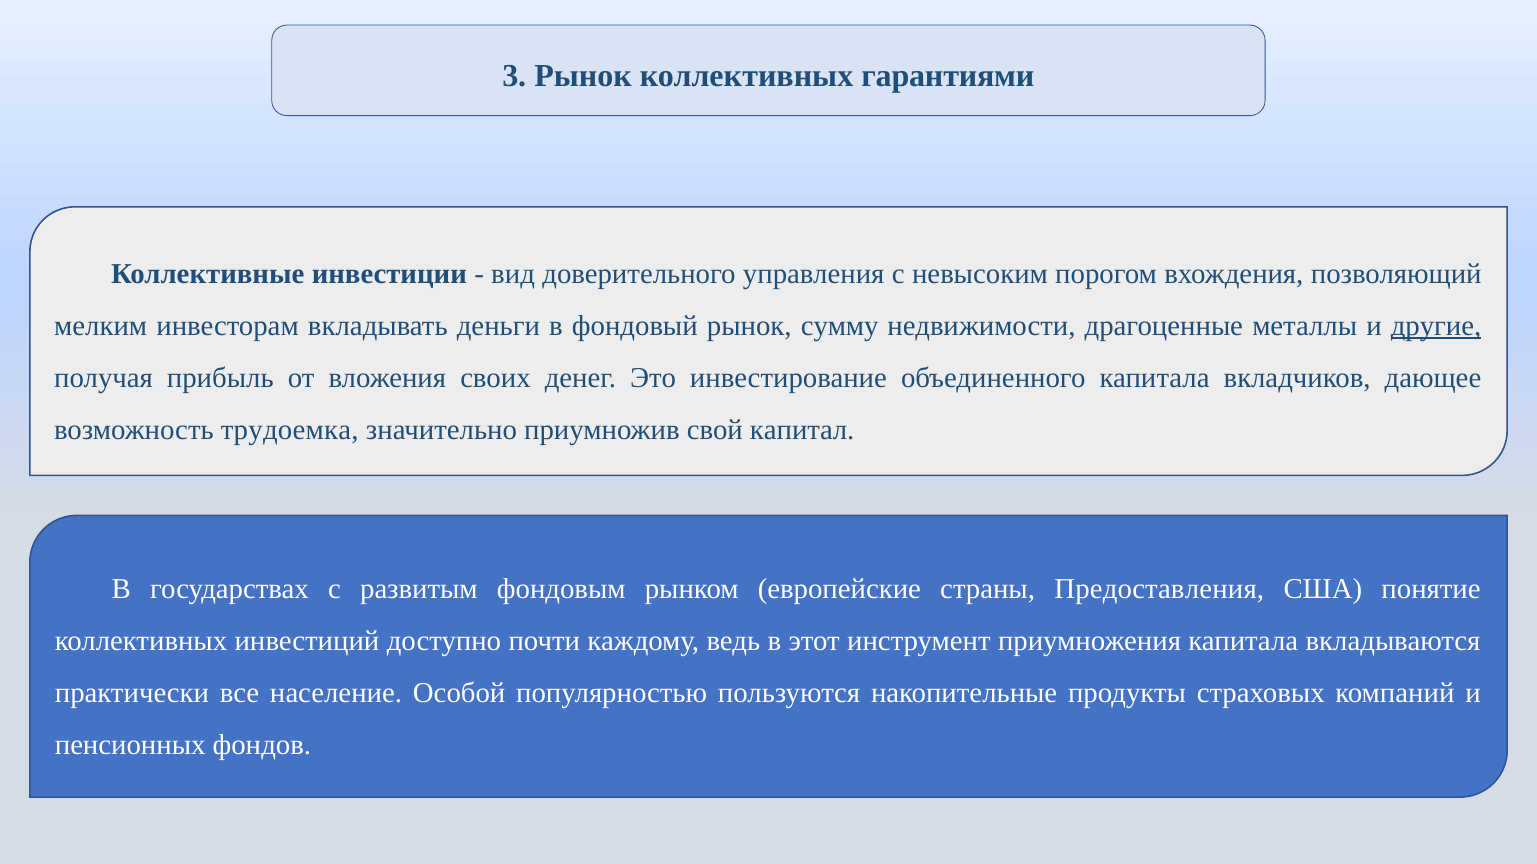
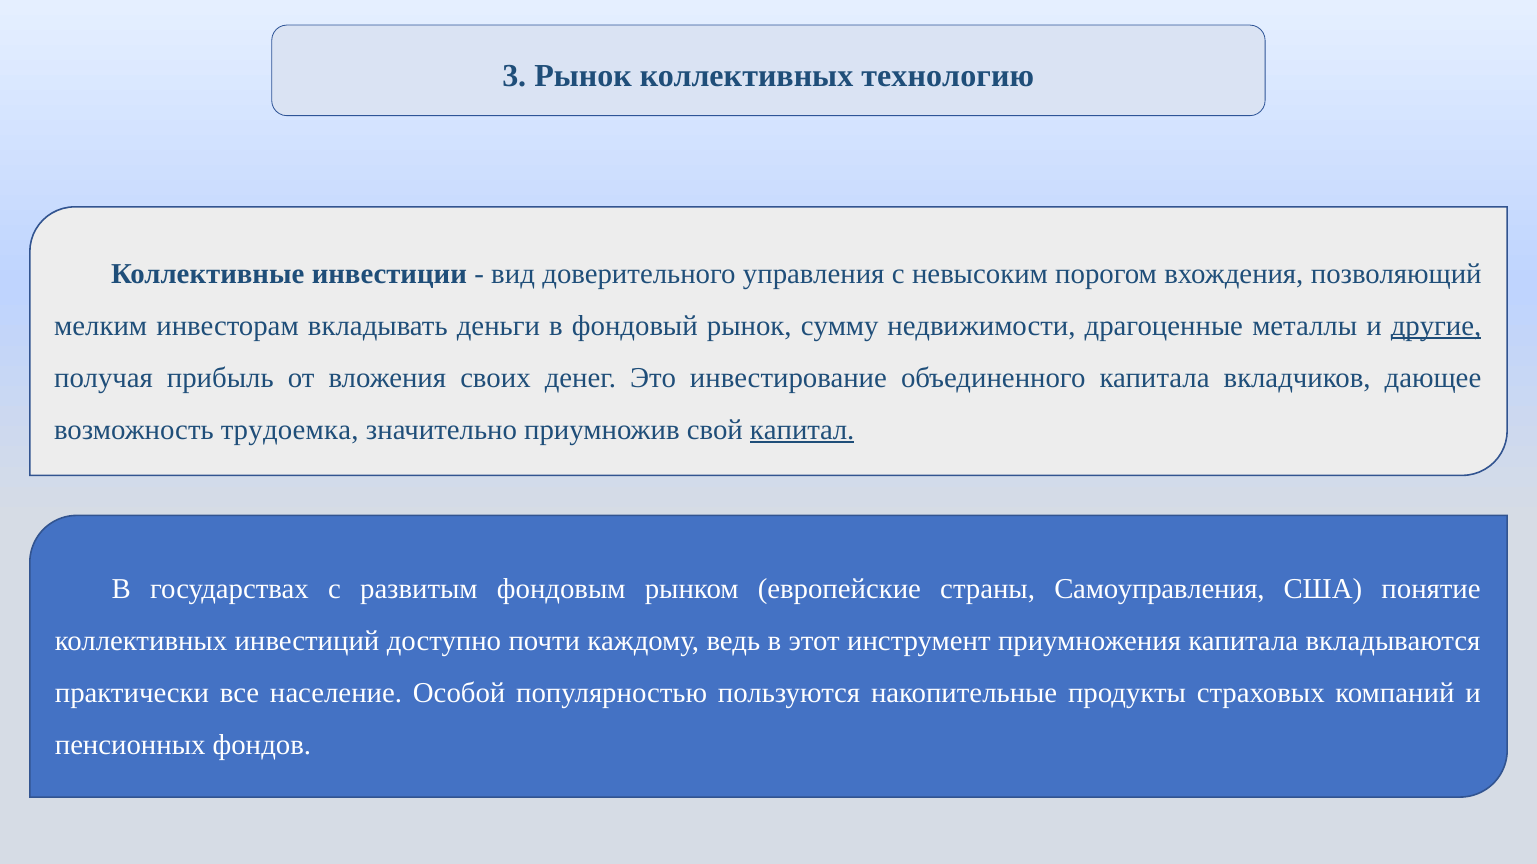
гарантиями: гарантиями -> технологию (948, 76)
капитал underline: none -> present (802, 430)
Предоставления: Предоставления -> Самоуправления (1159, 590)
